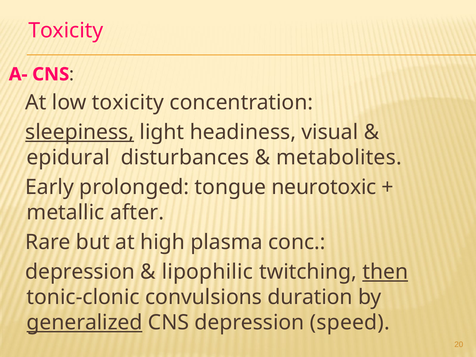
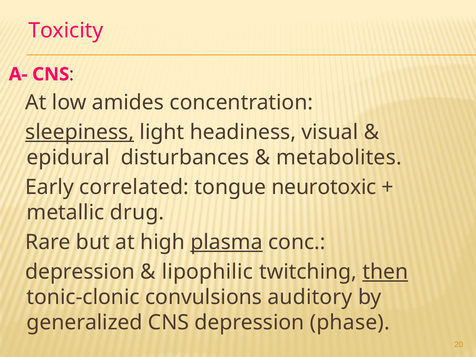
low toxicity: toxicity -> amides (128, 103)
prolonged: prolonged -> correlated (134, 187)
after: after -> drug (137, 213)
plasma underline: none -> present (226, 242)
duration: duration -> auditory (310, 297)
generalized underline: present -> none (85, 323)
speed: speed -> phase (350, 323)
